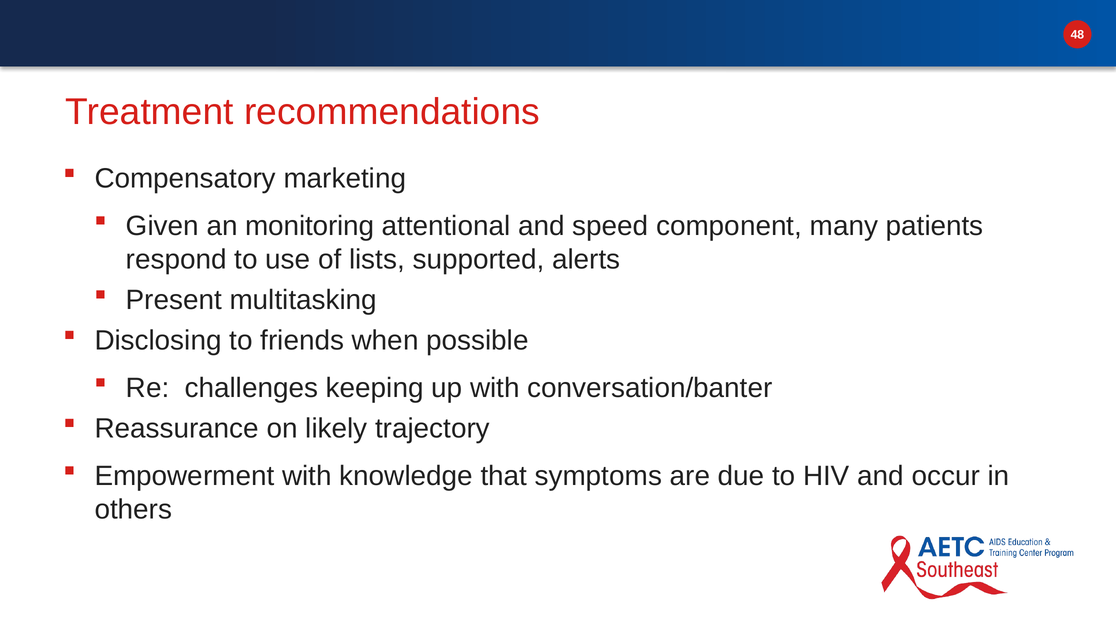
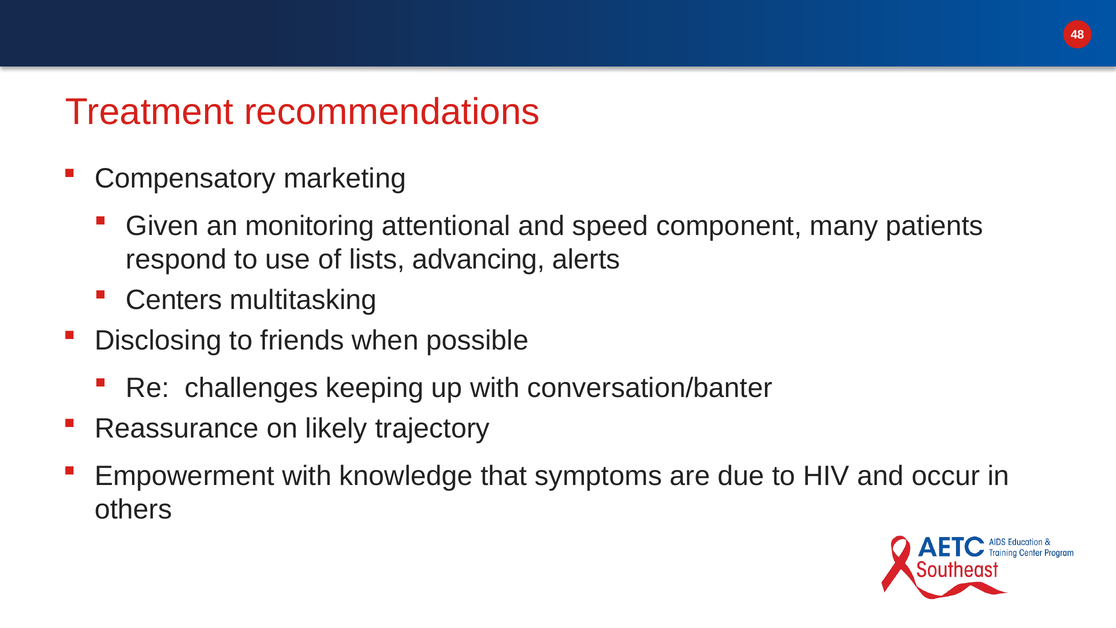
supported: supported -> advancing (479, 260)
Present: Present -> Centers (174, 300)
